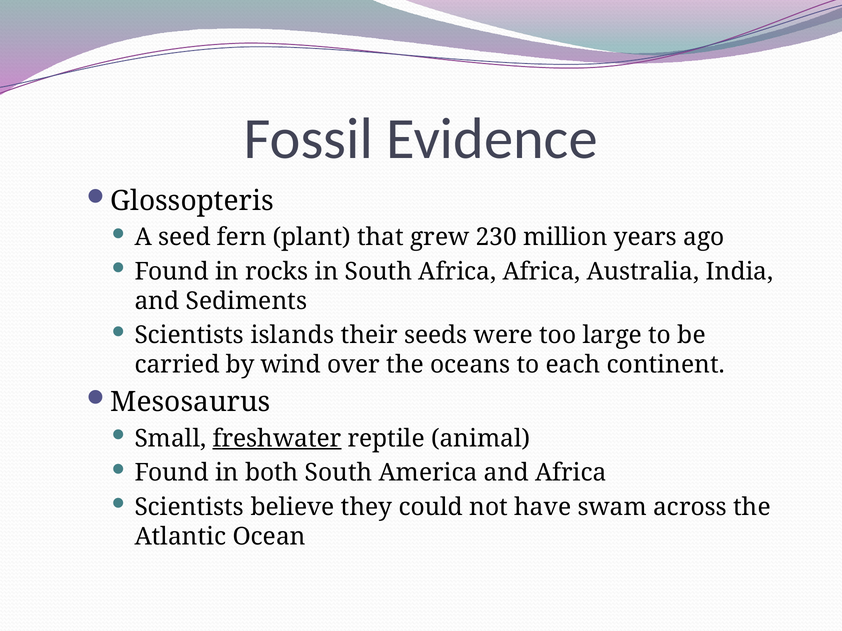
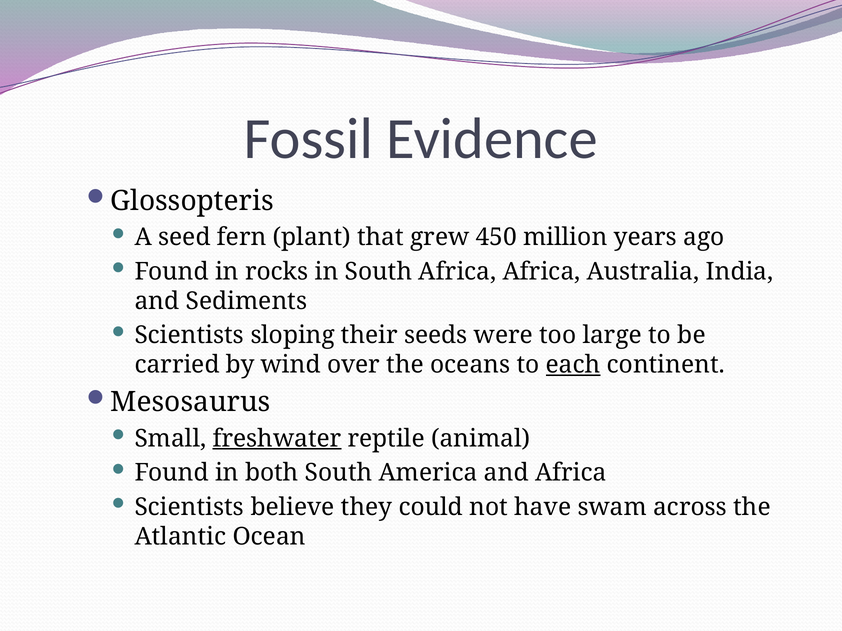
230: 230 -> 450 (496, 237)
islands: islands -> sloping (293, 336)
each underline: none -> present (573, 365)
